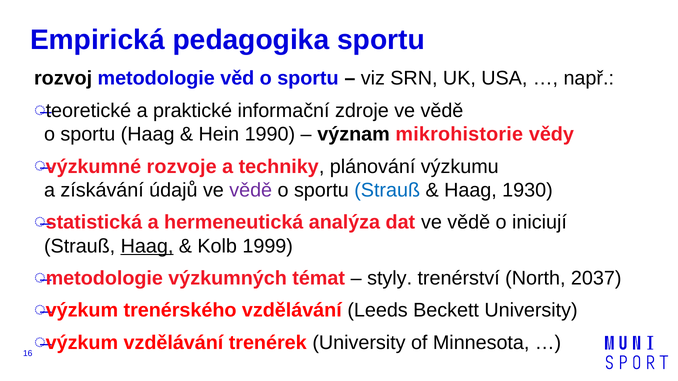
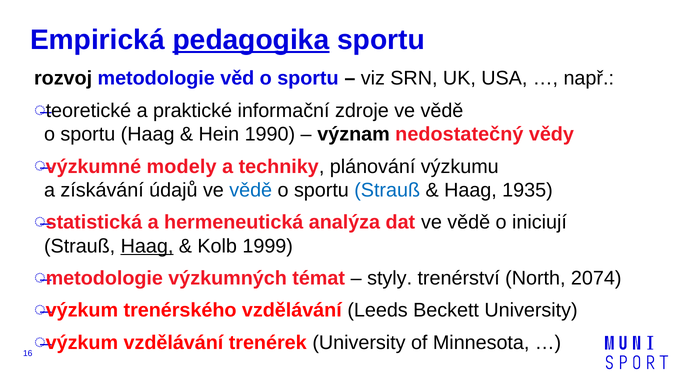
pedagogika underline: none -> present (251, 40)
mikrohistorie: mikrohistorie -> nedostatečný (459, 134)
rozvoje: rozvoje -> modely (182, 167)
vědě colour: purple -> blue (251, 190)
1930: 1930 -> 1935 (528, 190)
2037: 2037 -> 2074 (596, 279)
